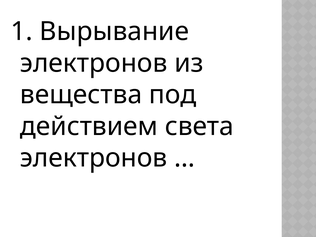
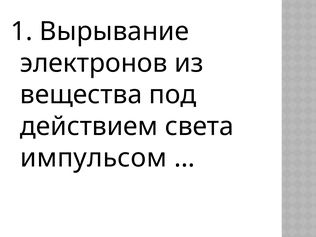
электронов: электронов -> импульсом (94, 158)
